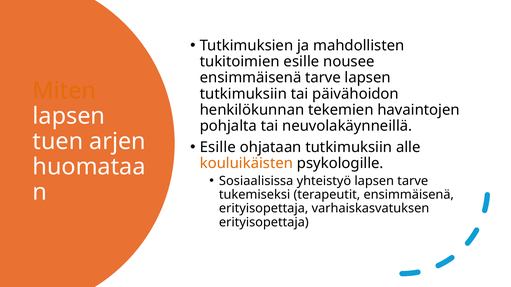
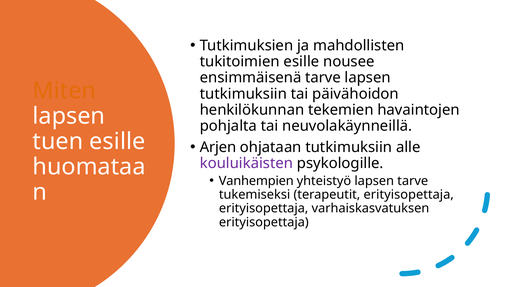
tuen arjen: arjen -> esille (117, 142)
Esille: Esille -> Arjen (218, 147)
kouluikäisten colour: orange -> purple (246, 164)
Sosiaalisissa: Sosiaalisissa -> Vanhempien (256, 181)
terapeutit ensimmäisenä: ensimmäisenä -> erityisopettaja (409, 195)
